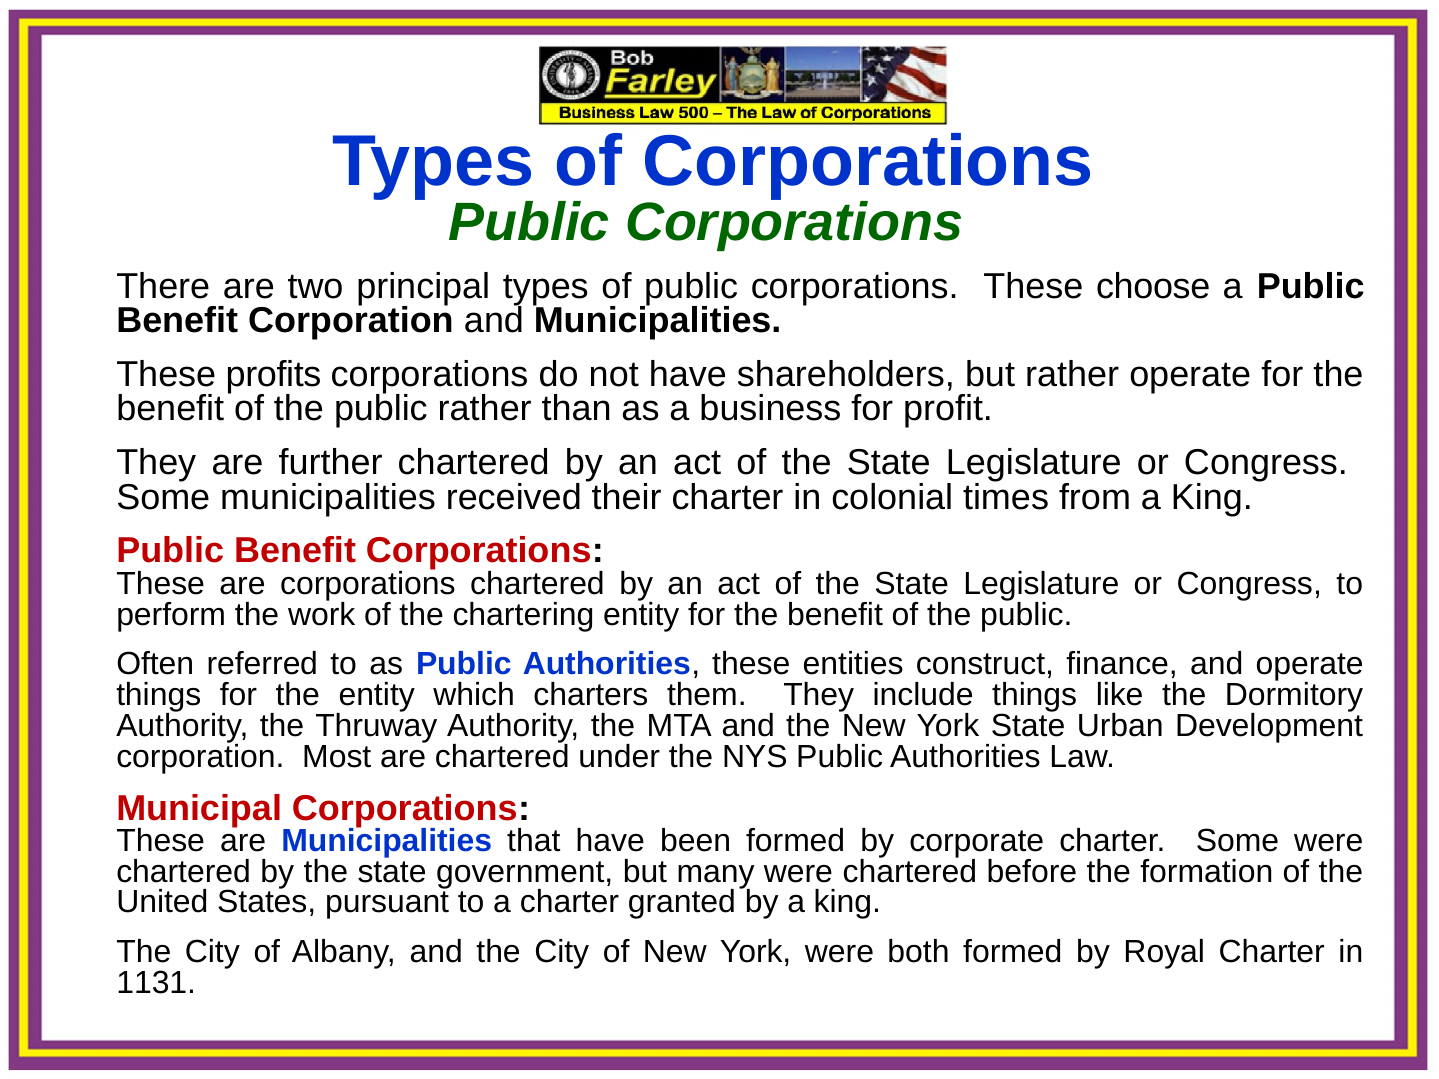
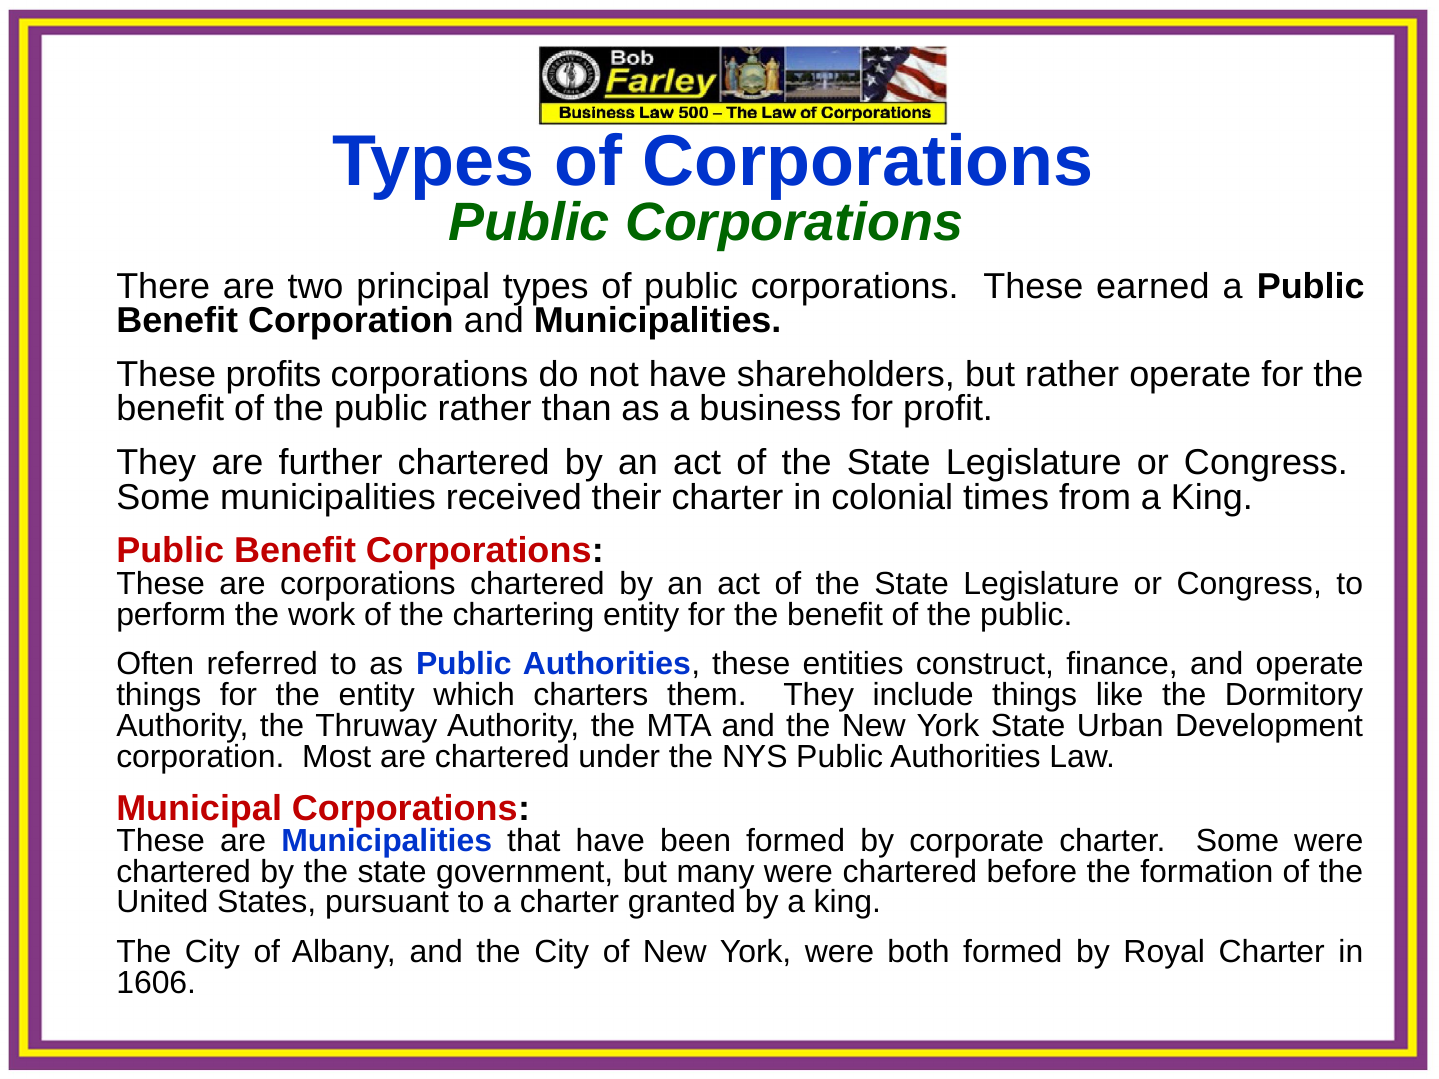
choose: choose -> earned (1153, 286)
1131: 1131 -> 1606 (156, 983)
